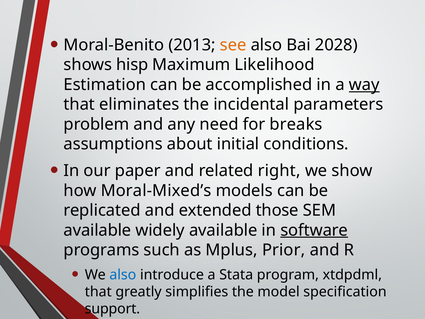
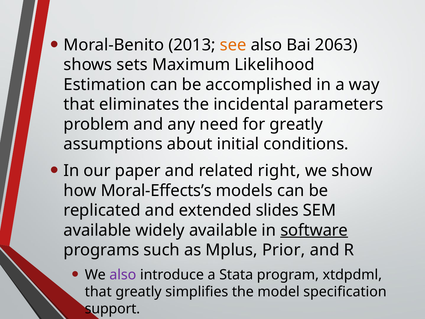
2028: 2028 -> 2063 (336, 45)
hisp: hisp -> sets (132, 65)
way underline: present -> none (364, 85)
for breaks: breaks -> greatly (296, 124)
Moral-Mixed’s: Moral-Mixed’s -> Moral-Effects’s (156, 190)
those: those -> slides (277, 210)
also colour: blue -> purple (123, 274)
